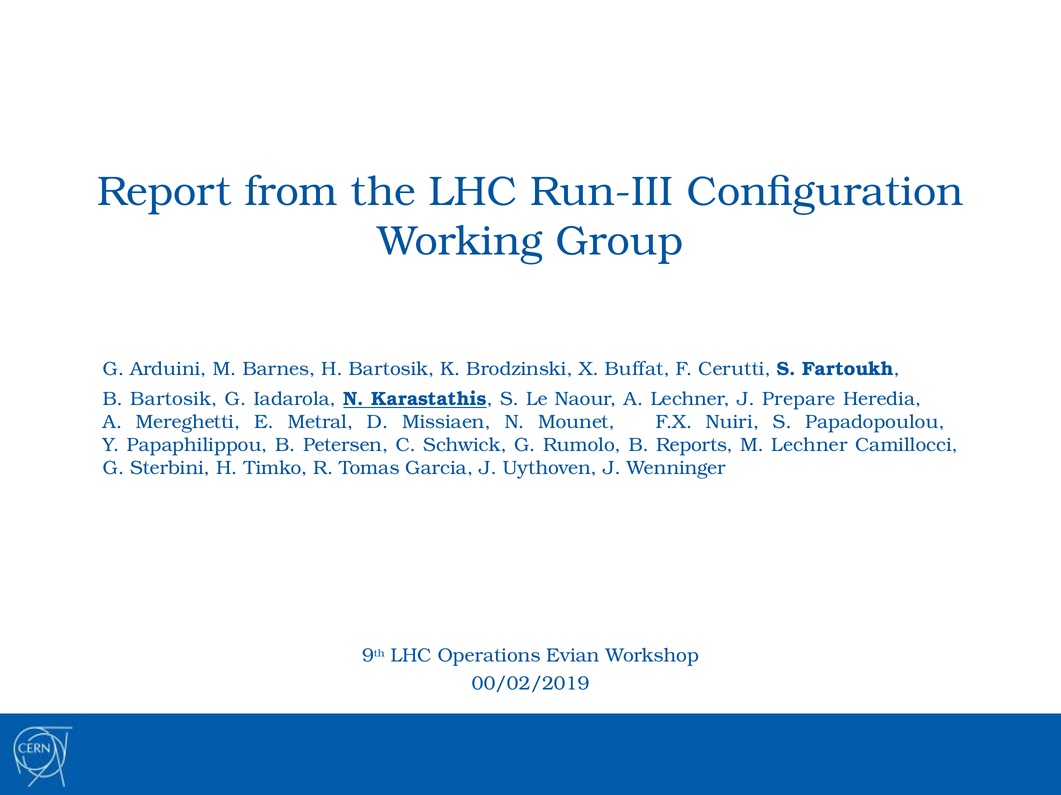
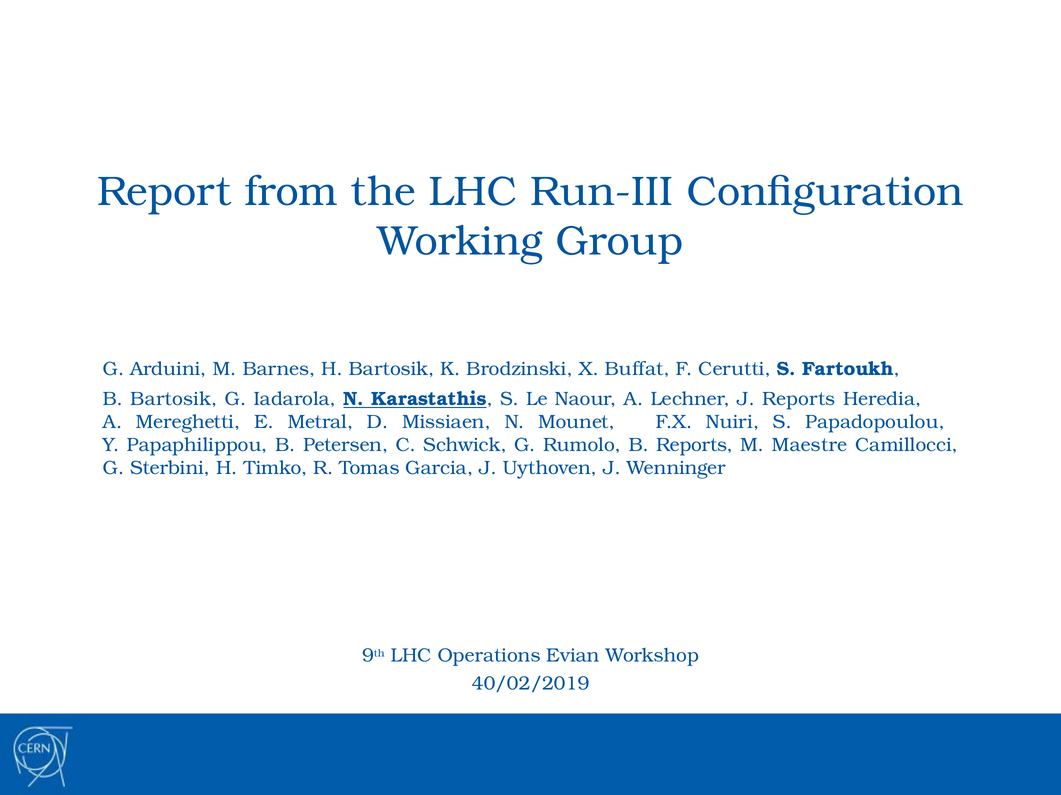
J Prepare: Prepare -> Reports (799, 399)
M Lechner: Lechner -> Maestre (809, 446)
00/02/2019: 00/02/2019 -> 40/02/2019 (531, 684)
